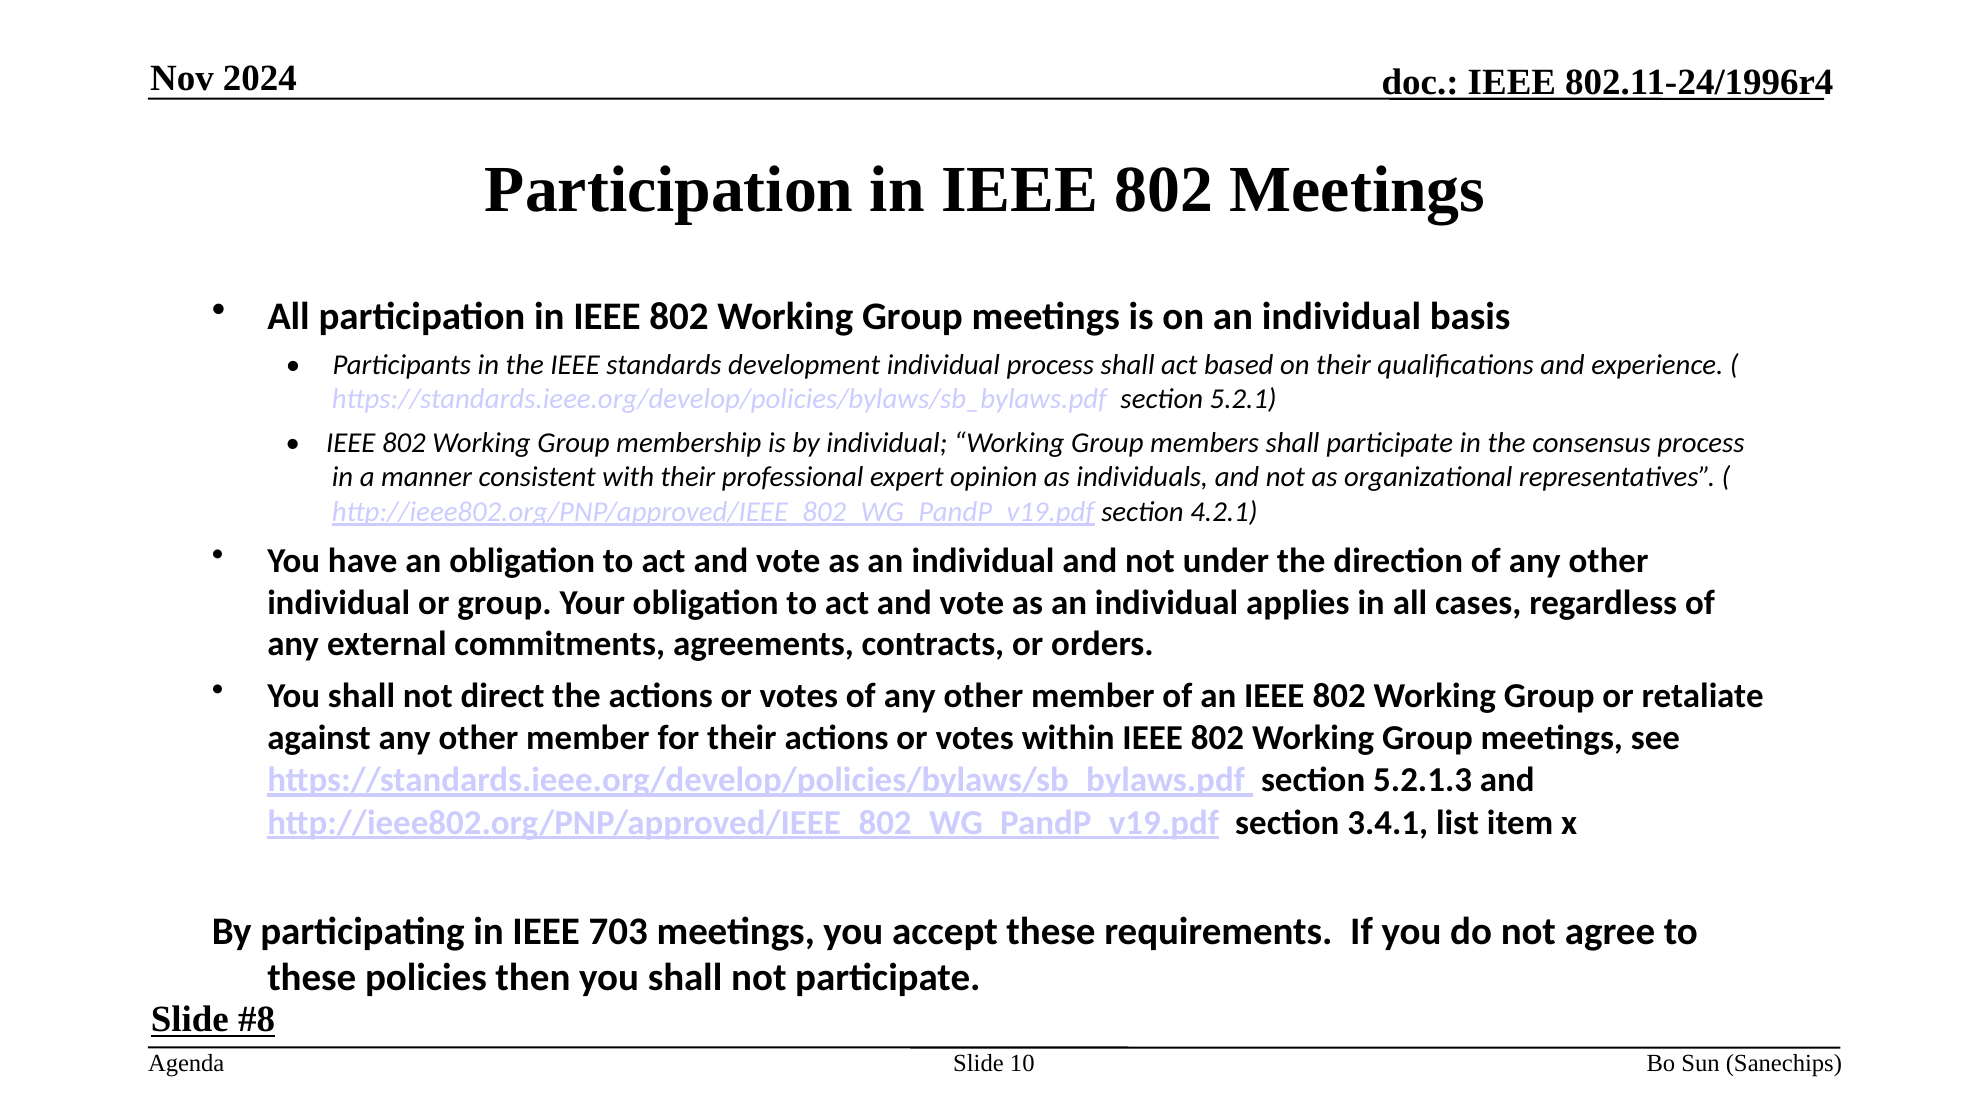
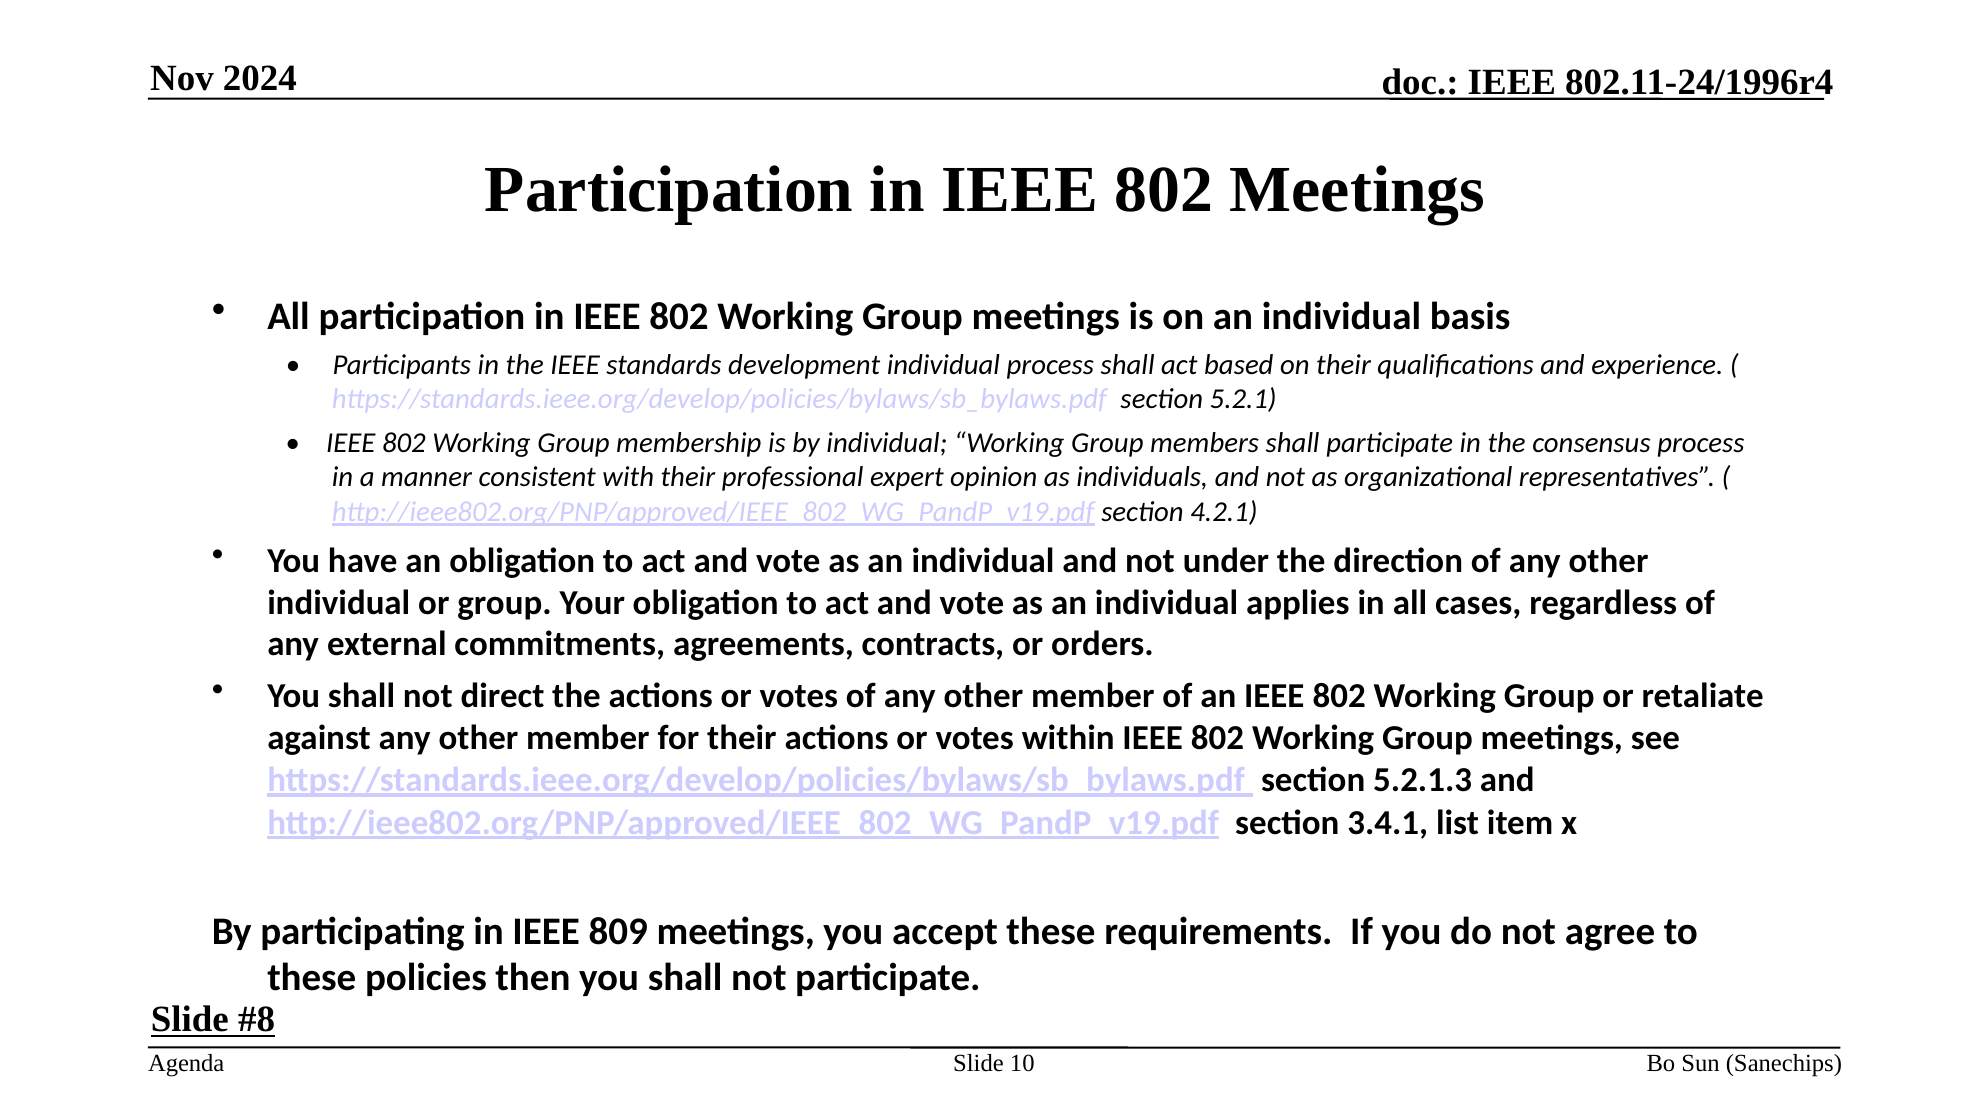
703: 703 -> 809 (618, 931)
